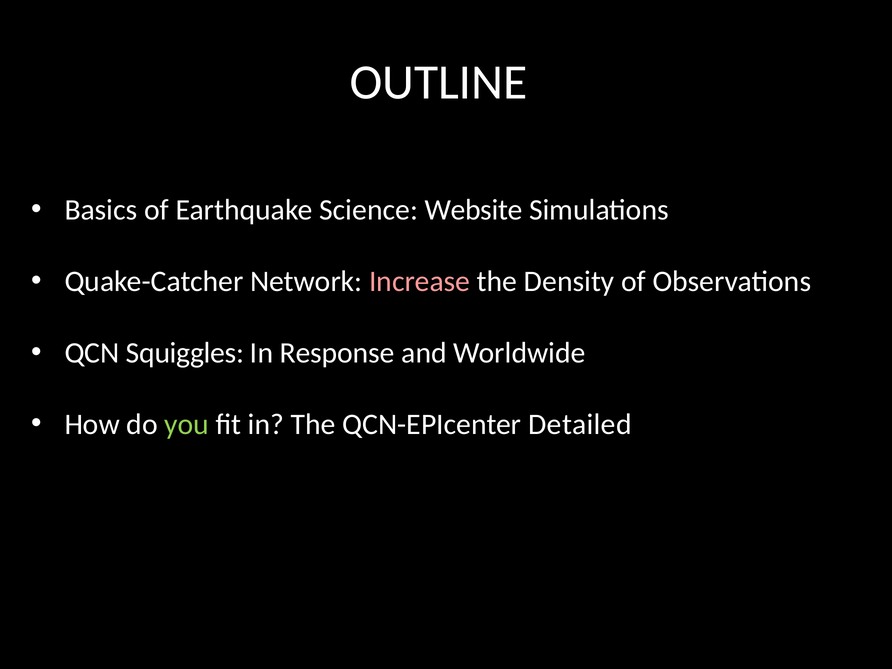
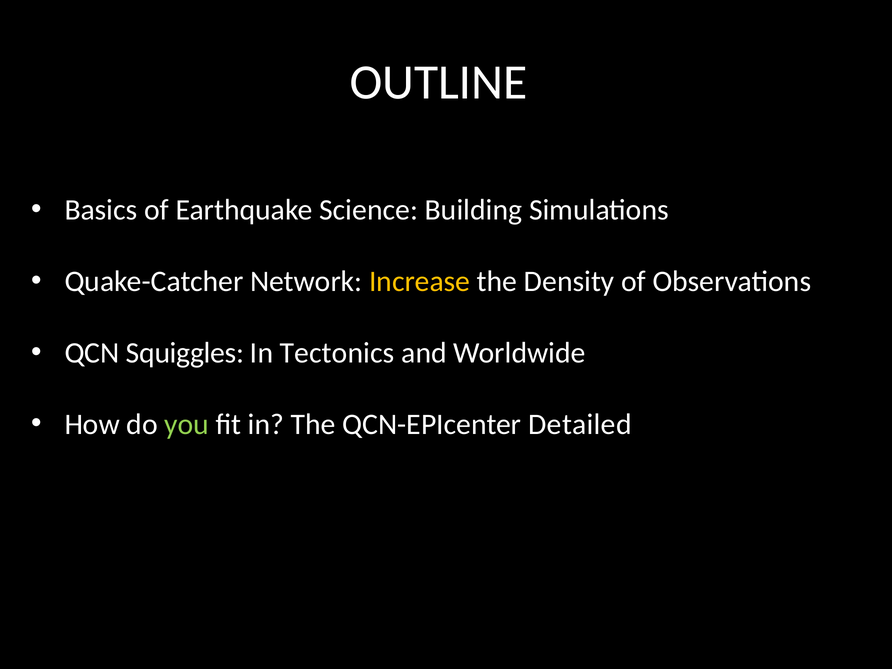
Website: Website -> Building (473, 210)
Increase colour: pink -> yellow (420, 281)
Response: Response -> Tectonics (337, 353)
